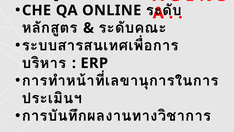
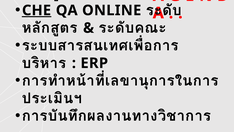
CHE underline: none -> present (37, 10)
